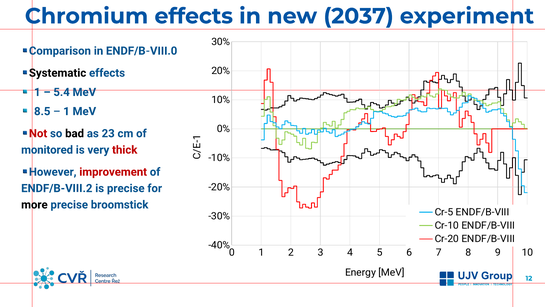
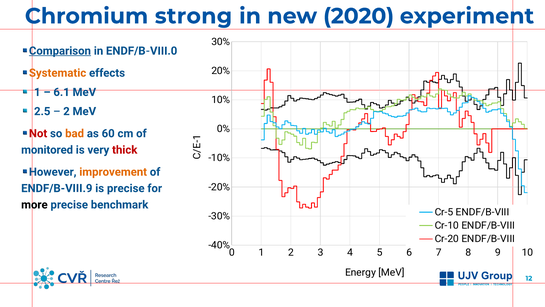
Chromium effects: effects -> strong (194, 16)
2037: 2037 -> 2020 (359, 16)
Comparison underline: none -> present (60, 51)
Systematic colour: black -> orange (58, 73)
5.4: 5.4 -> 6.1 (62, 92)
8.5: 8.5 -> 2.5 (42, 111)
1: 1 -> 2 (66, 111)
bad colour: black -> orange (75, 133)
23: 23 -> 60 (108, 133)
improvement colour: red -> orange (113, 172)
ENDF/B-VIII.2: ENDF/B-VIII.2 -> ENDF/B-VIII.9 (57, 188)
broomstick: broomstick -> benchmark (120, 204)
